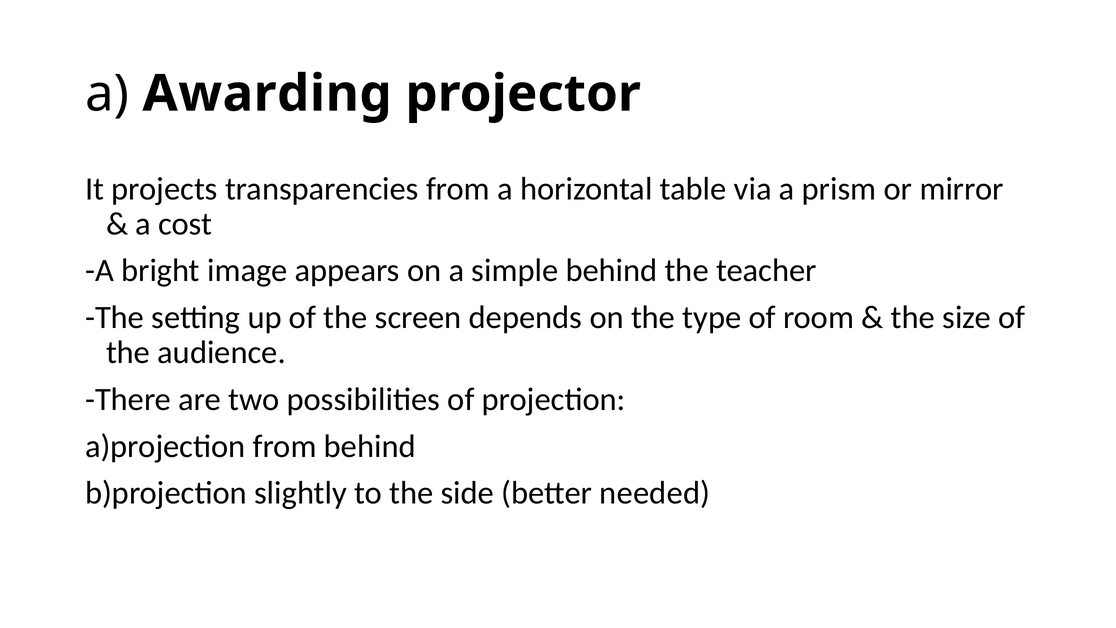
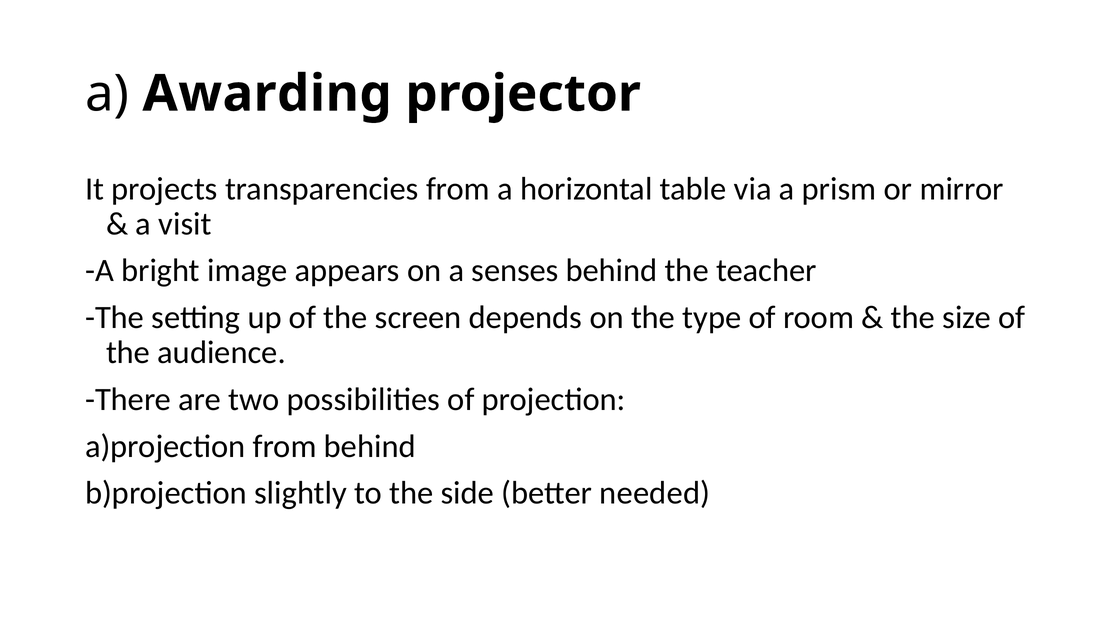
cost: cost -> visit (185, 224)
simple: simple -> senses (515, 271)
